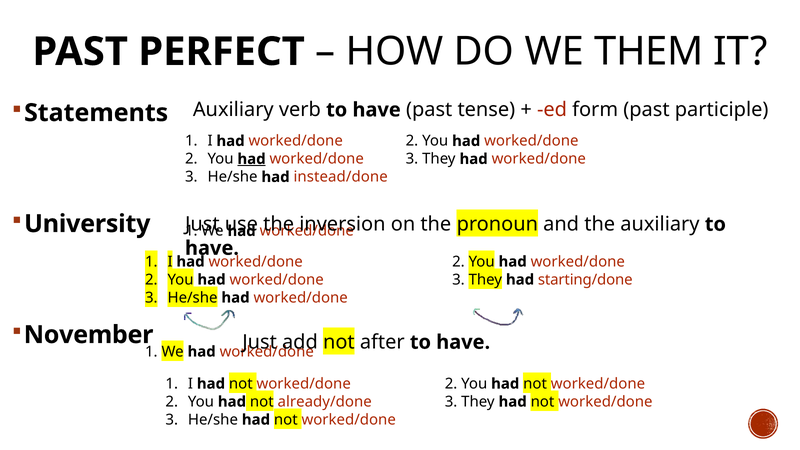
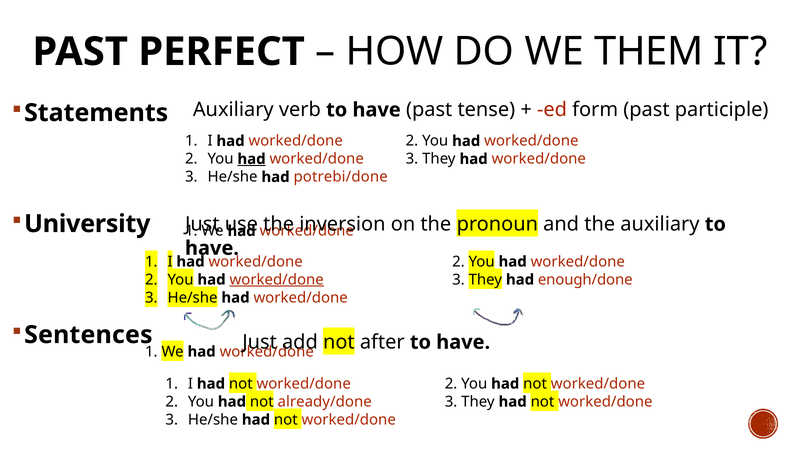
instead/done: instead/done -> potrebi/done (341, 177)
worked/done underline: none -> present (277, 280)
starting/done: starting/done -> enough/done (585, 280)
November: November -> Sentences (88, 335)
